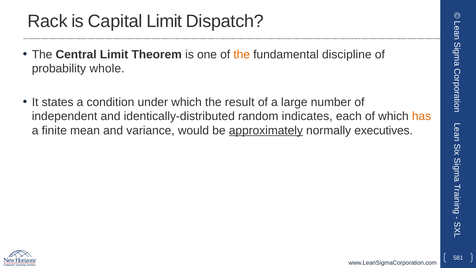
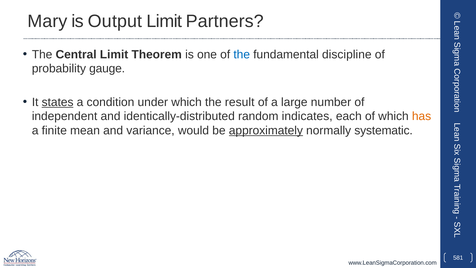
Rack: Rack -> Mary (47, 21)
Capital: Capital -> Output (115, 21)
Dispatch: Dispatch -> Partners (225, 21)
the colour: orange -> blue (242, 54)
whole: whole -> gauge (107, 69)
states underline: none -> present (58, 102)
executives: executives -> systematic (384, 131)
